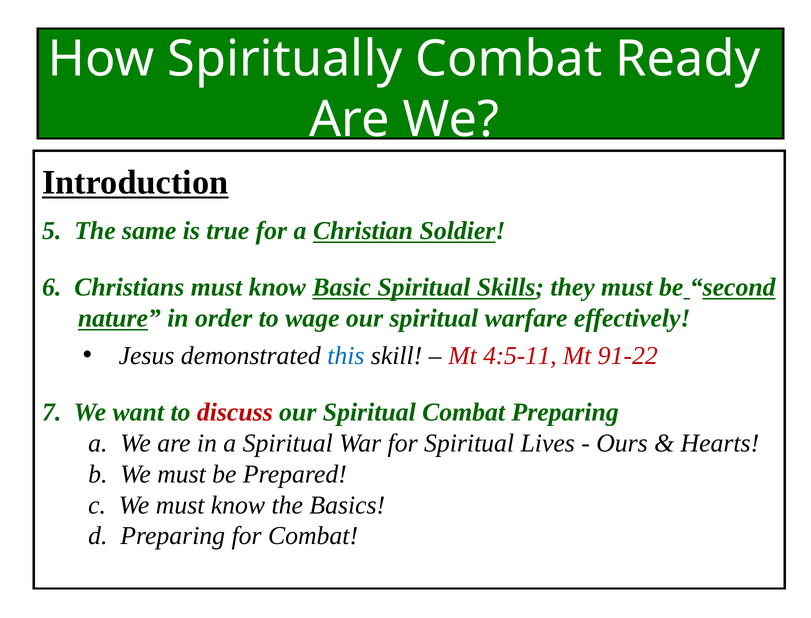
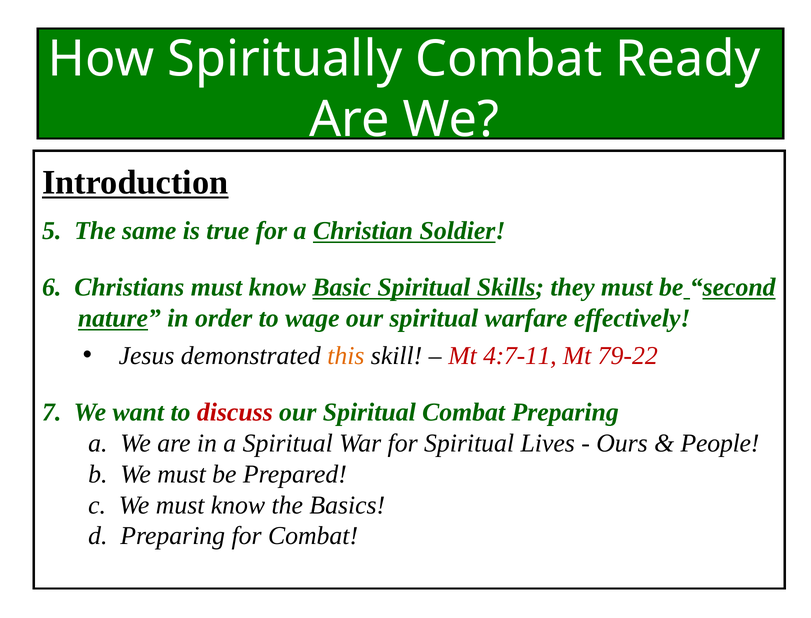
this colour: blue -> orange (346, 356)
4:5-11: 4:5-11 -> 4:7-11 (520, 356)
91-22: 91-22 -> 79-22 (628, 356)
Hearts: Hearts -> People (720, 443)
